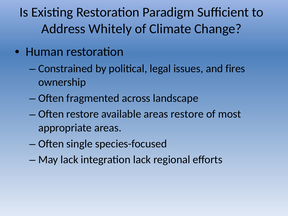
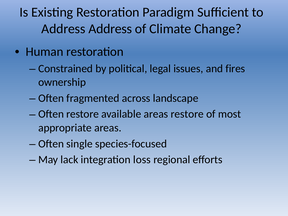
Address Whitely: Whitely -> Address (110, 29)
integration lack: lack -> loss (142, 160)
